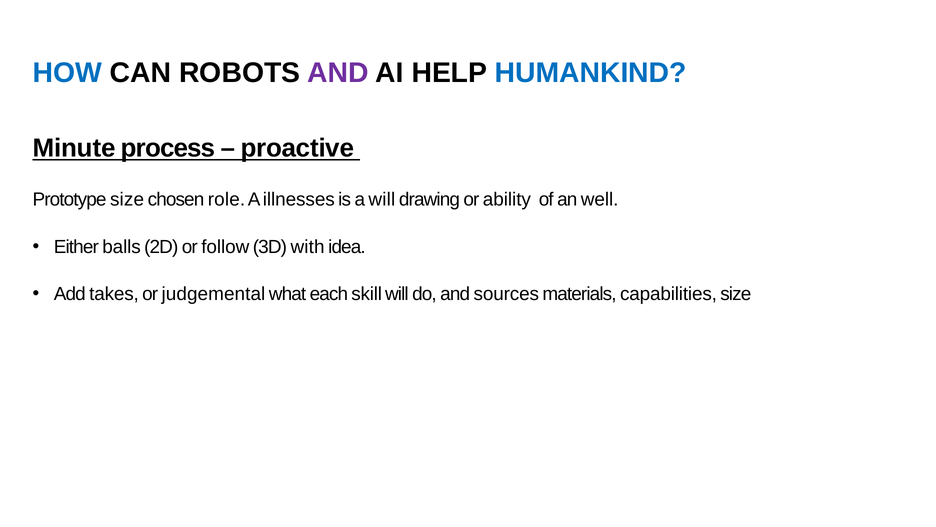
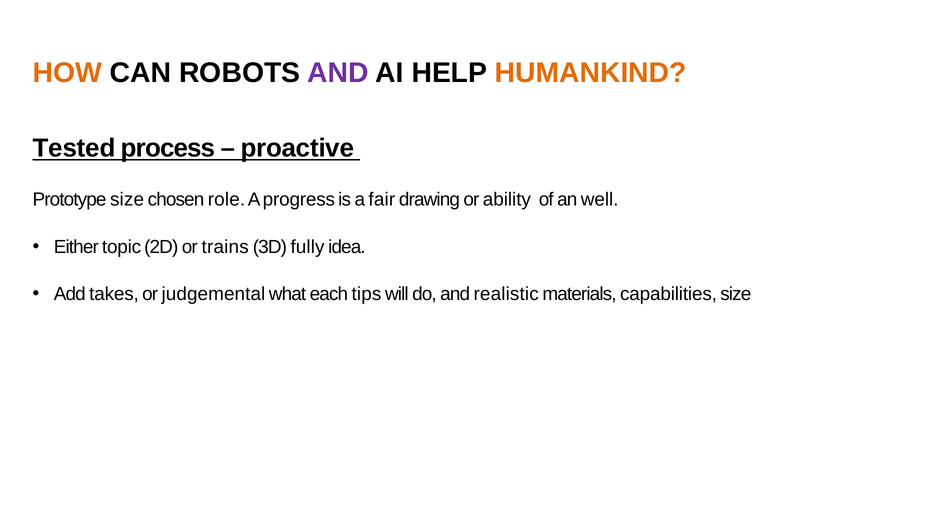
HOW colour: blue -> orange (67, 73)
HUMANKIND colour: blue -> orange (591, 73)
Minute: Minute -> Tested (74, 148)
illnesses: illnesses -> progress (299, 199)
a will: will -> fair (382, 199)
balls: balls -> topic (122, 247)
follow: follow -> trains (225, 247)
with: with -> fully (308, 247)
skill: skill -> tips (367, 294)
sources: sources -> realistic (506, 294)
